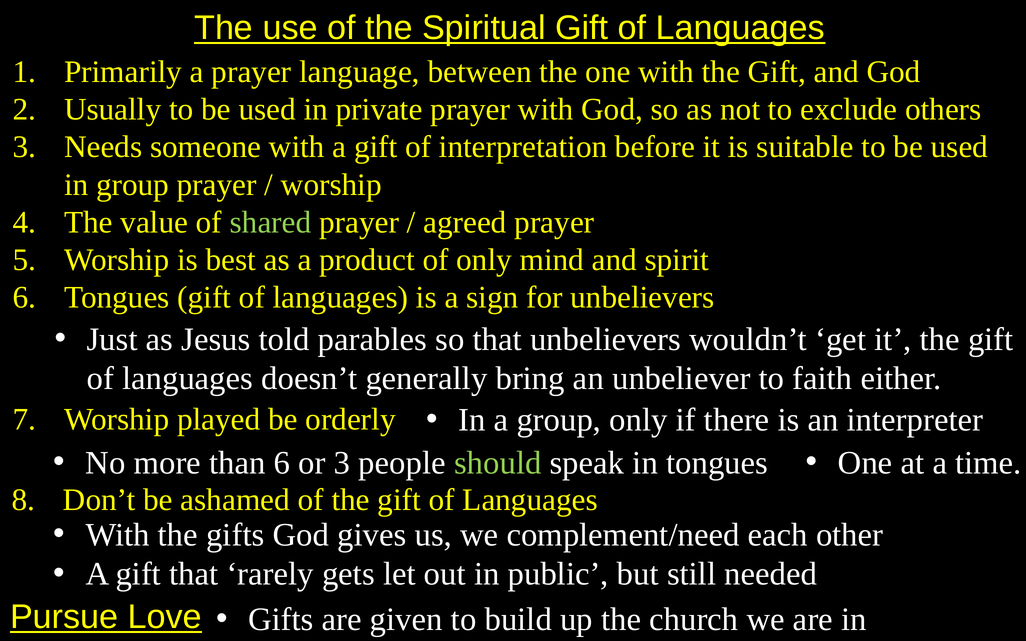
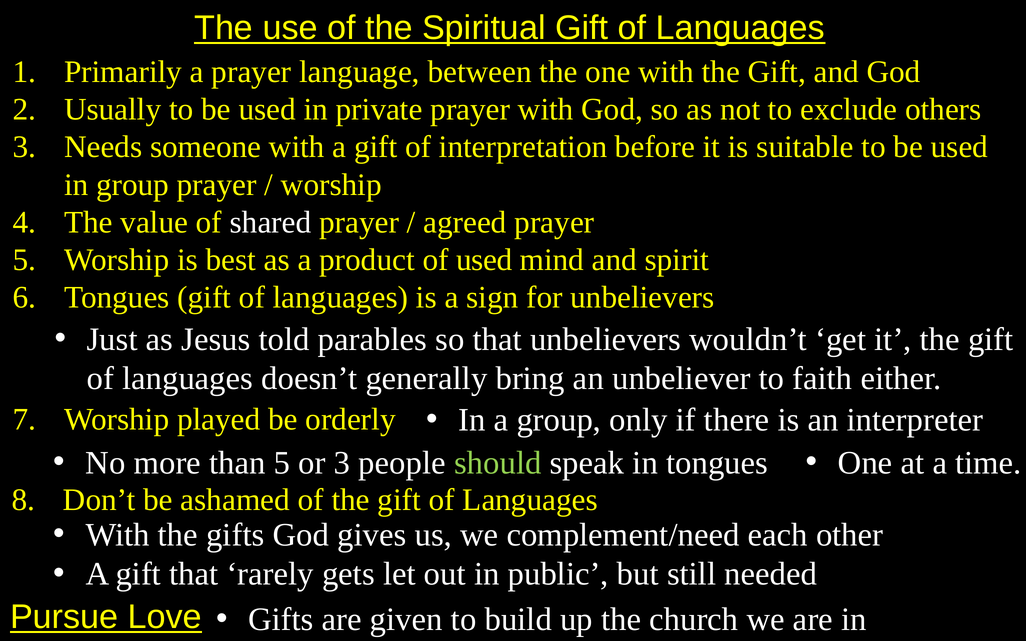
shared colour: light green -> white (271, 222)
of only: only -> used (484, 260)
than 6: 6 -> 5 (282, 463)
